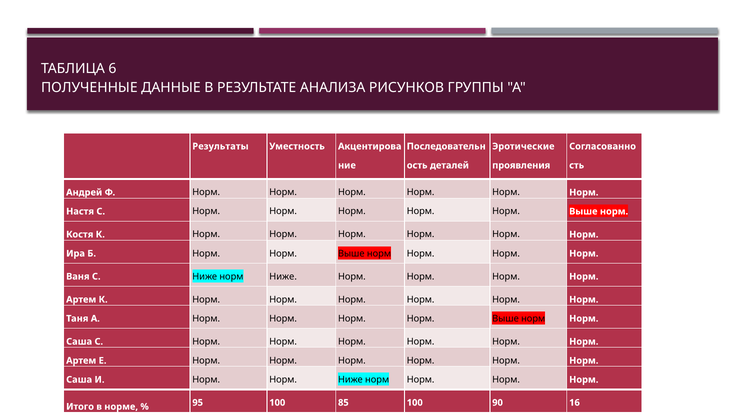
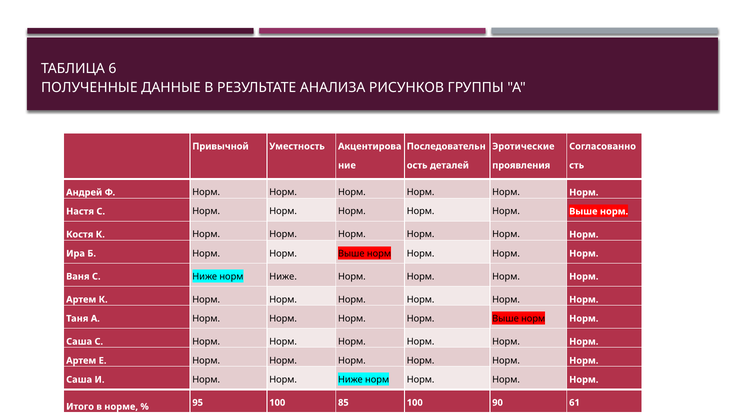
Результаты: Результаты -> Привычной (221, 146)
16: 16 -> 61 (574, 403)
